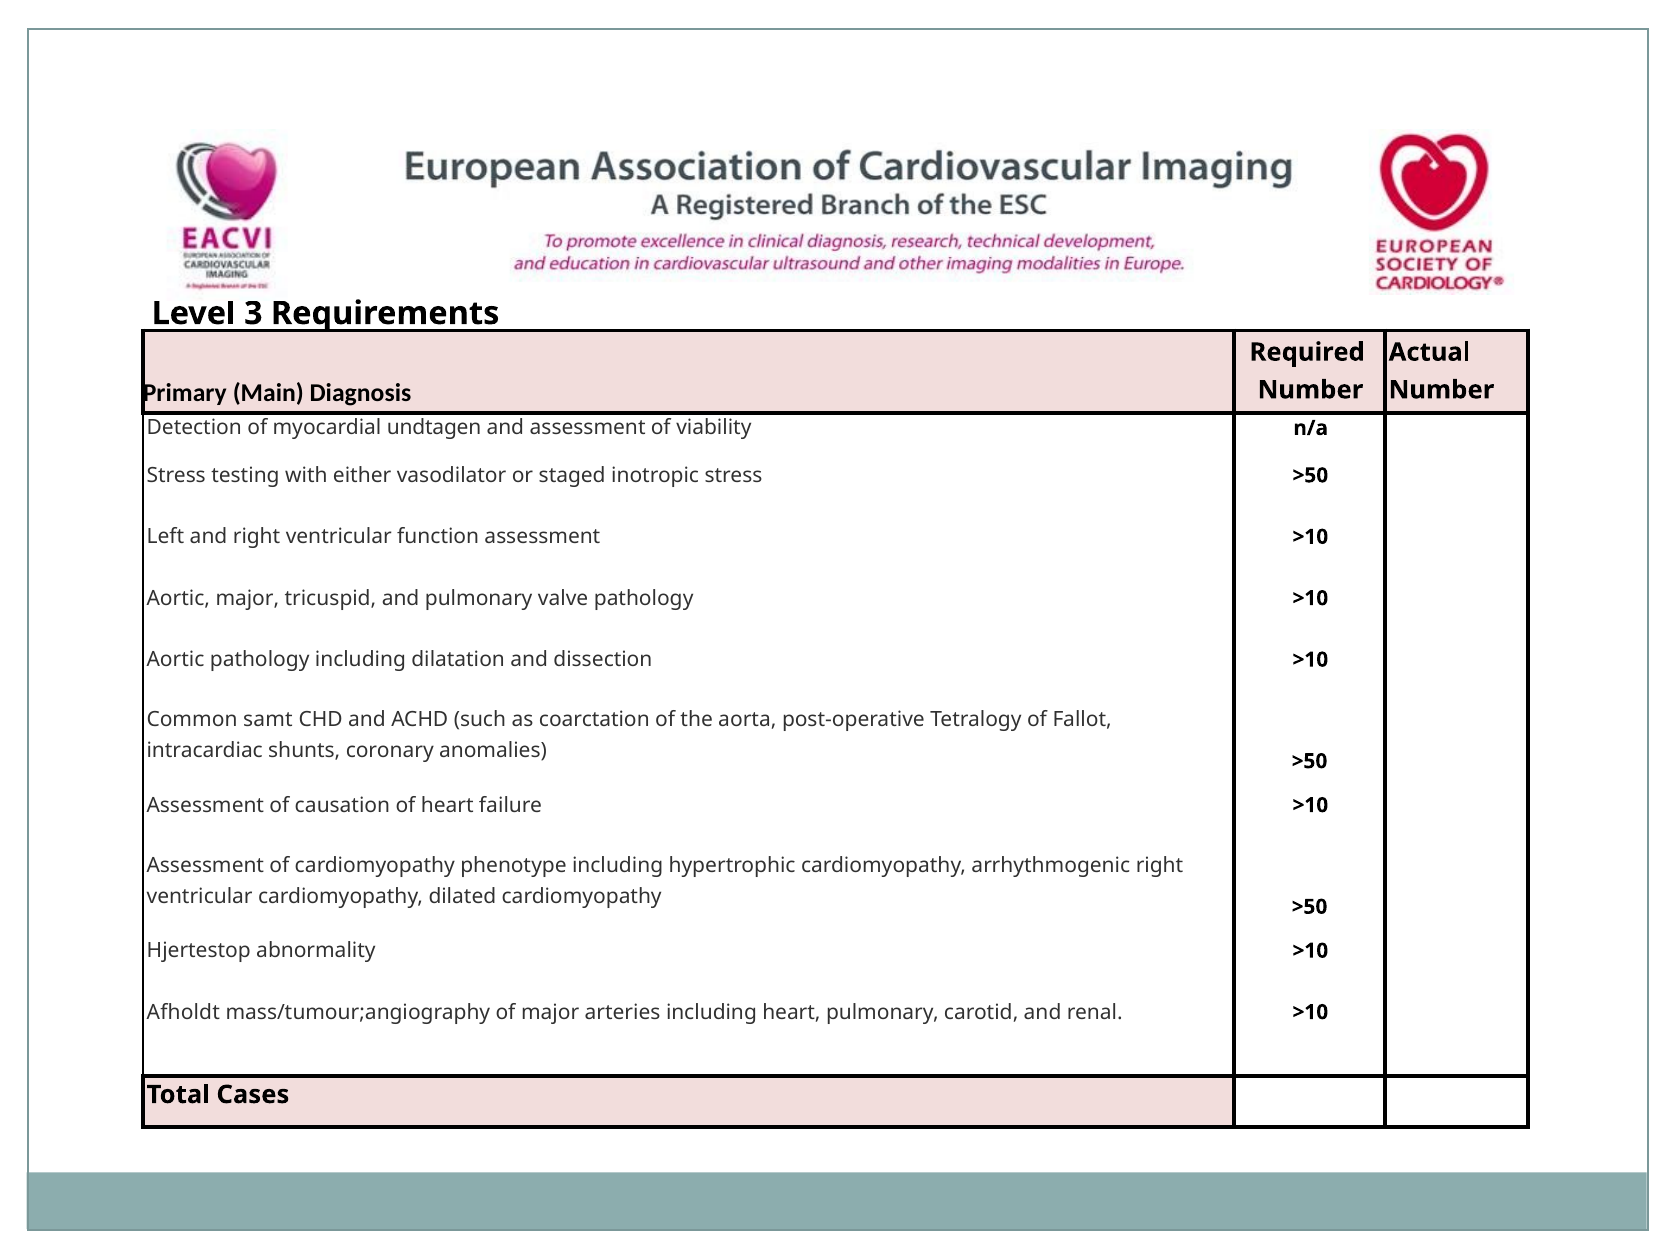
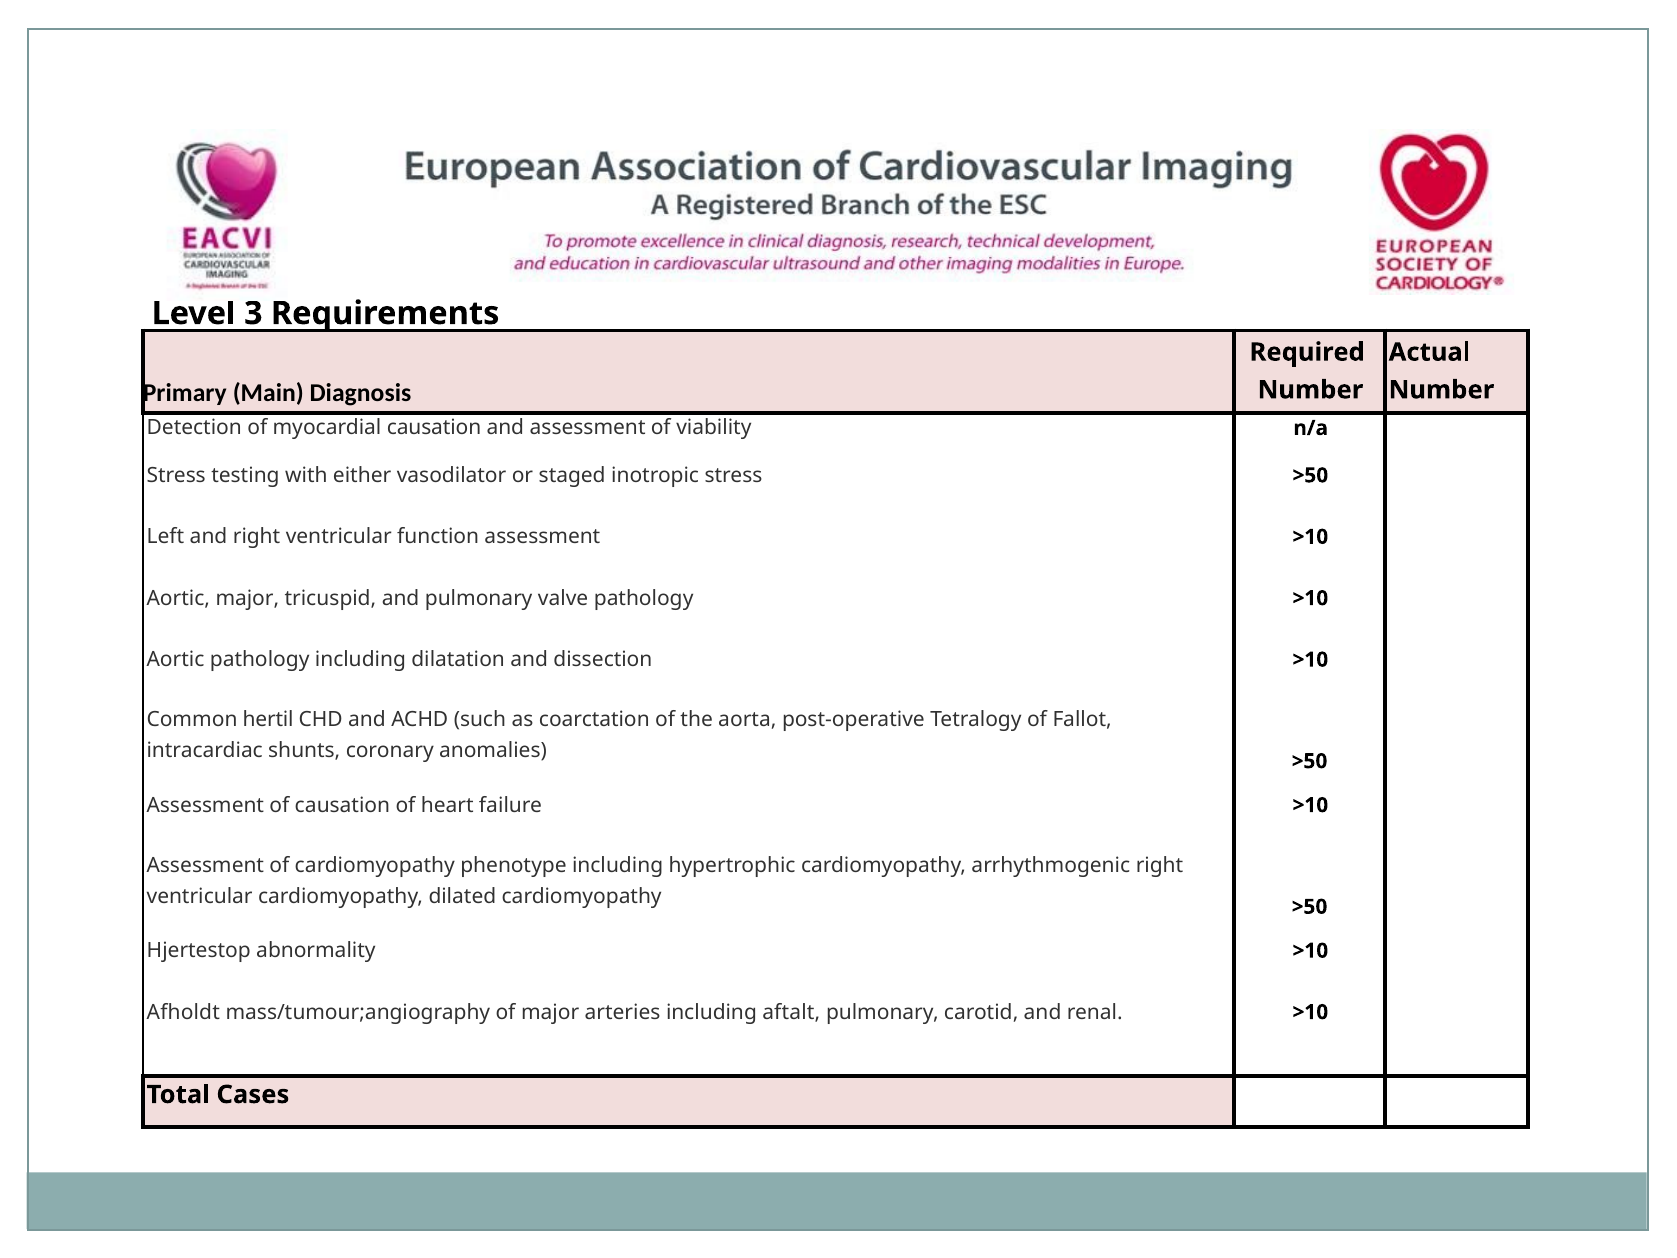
myocardial undtagen: undtagen -> causation (434, 428)
samt: samt -> hertil (268, 720)
including heart: heart -> aftalt (791, 1012)
